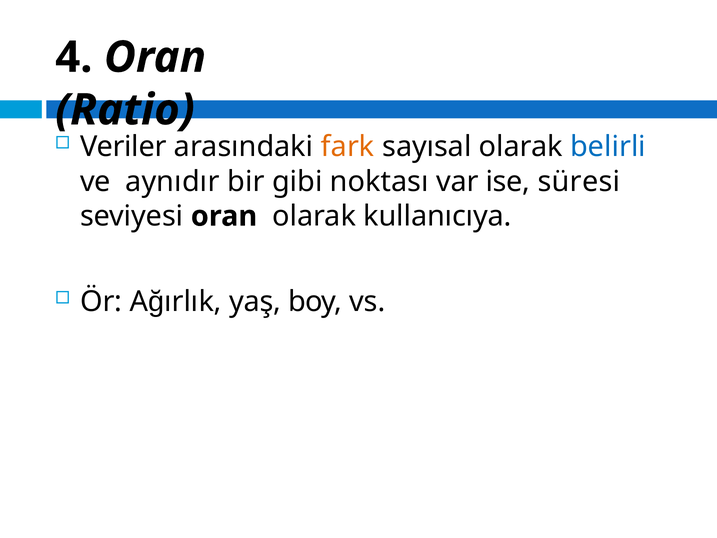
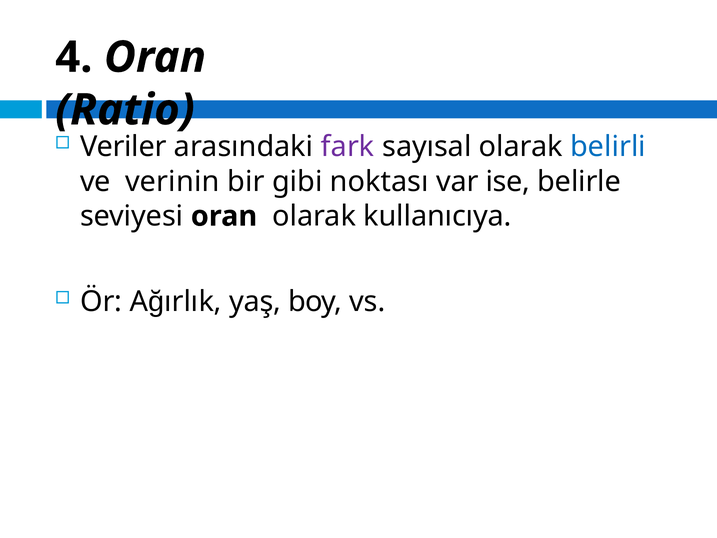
fark colour: orange -> purple (348, 147)
aynıdır: aynıdır -> verinin (172, 181)
süresi: süresi -> belirle (579, 181)
